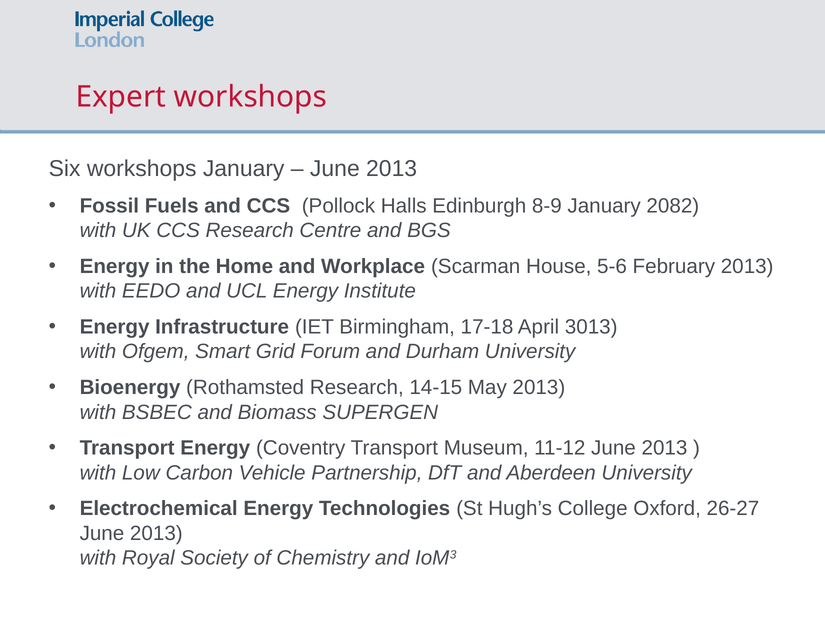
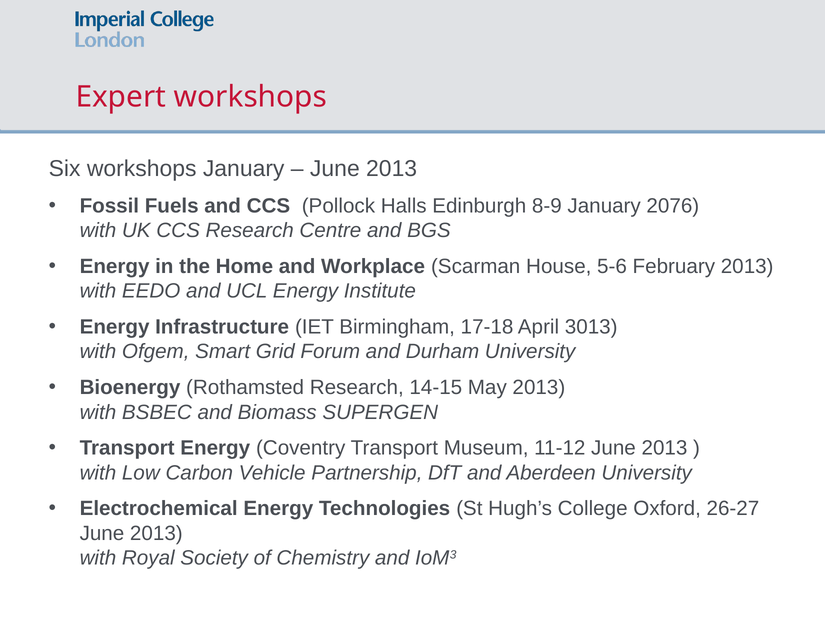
2082: 2082 -> 2076 (673, 206)
